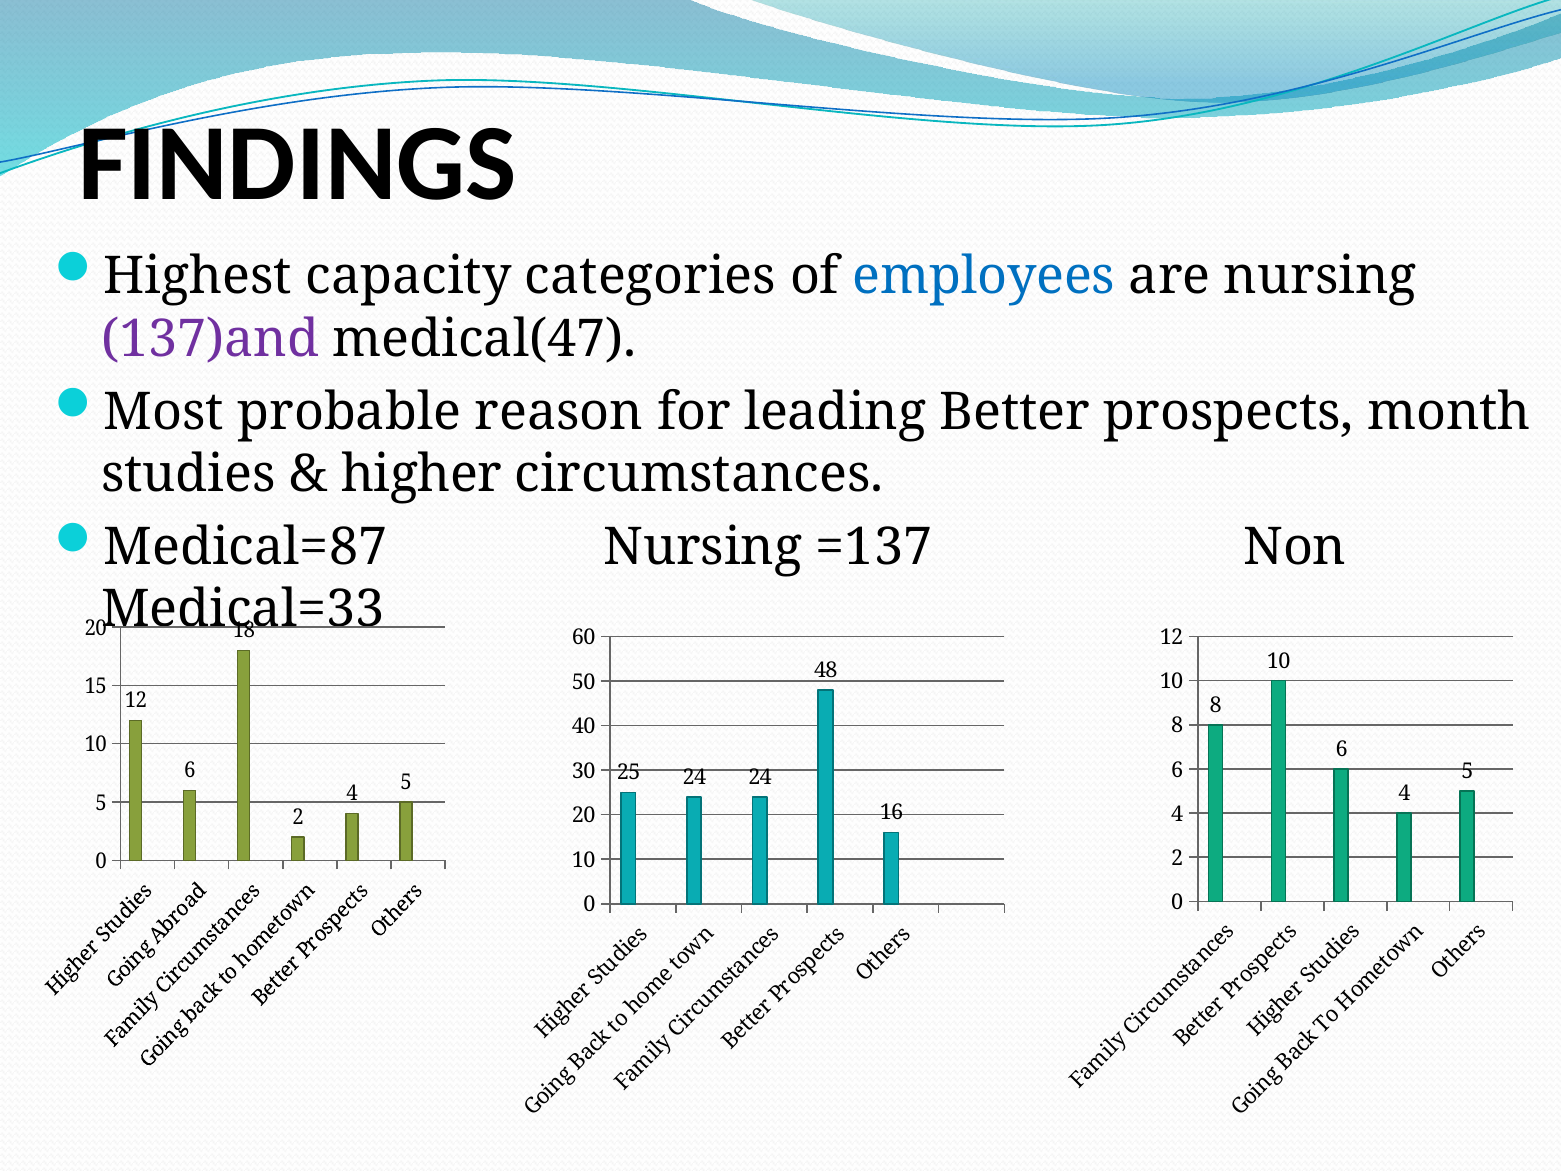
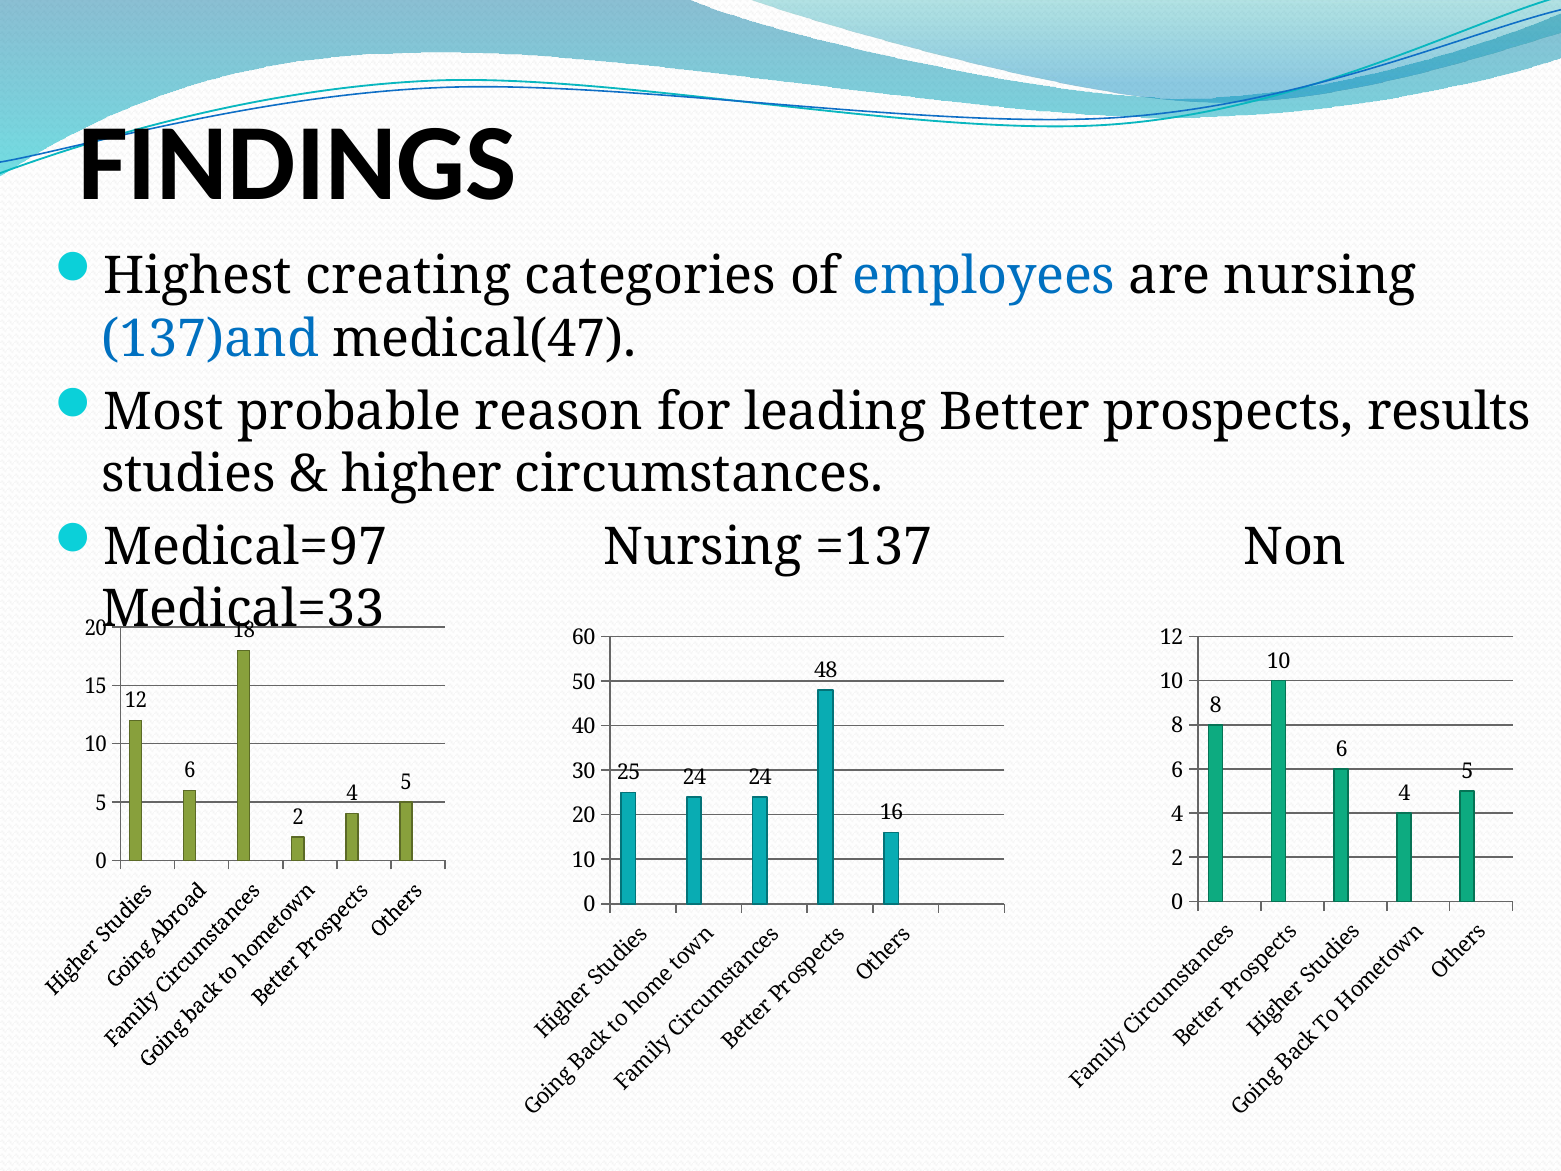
capacity: capacity -> creating (408, 277)
137)and colour: purple -> blue (210, 339)
month: month -> results (1449, 412)
Medical=87: Medical=87 -> Medical=97 (245, 547)
